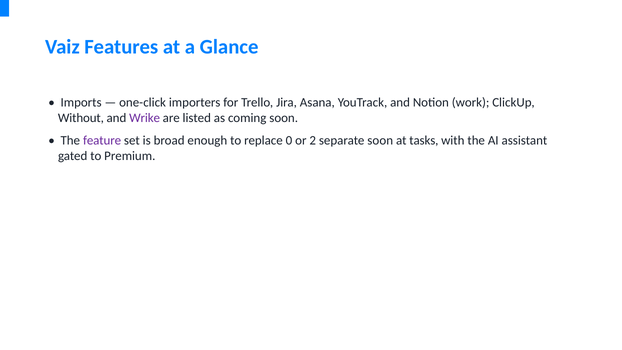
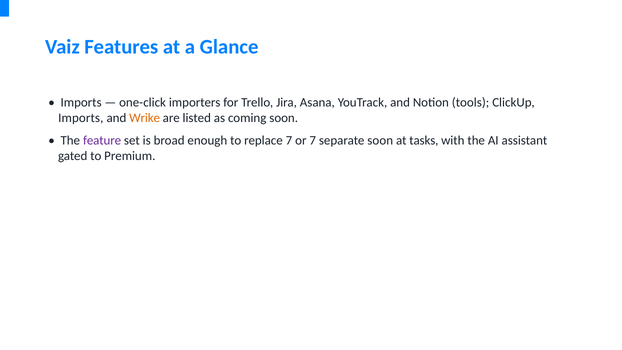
work: work -> tools (471, 102)
Without: Without -> Imports (81, 118)
Wrike colour: purple -> orange (145, 118)
replace 0: 0 -> 7 (289, 140)
or 2: 2 -> 7 (313, 140)
